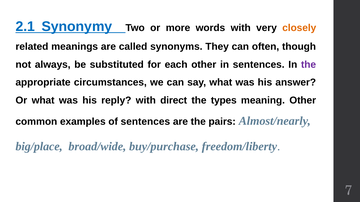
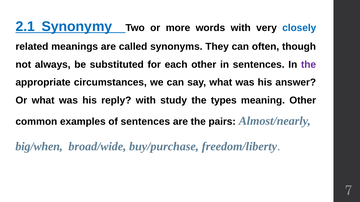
closely colour: orange -> blue (299, 28)
direct: direct -> study (174, 101)
big/place: big/place -> big/when (39, 147)
